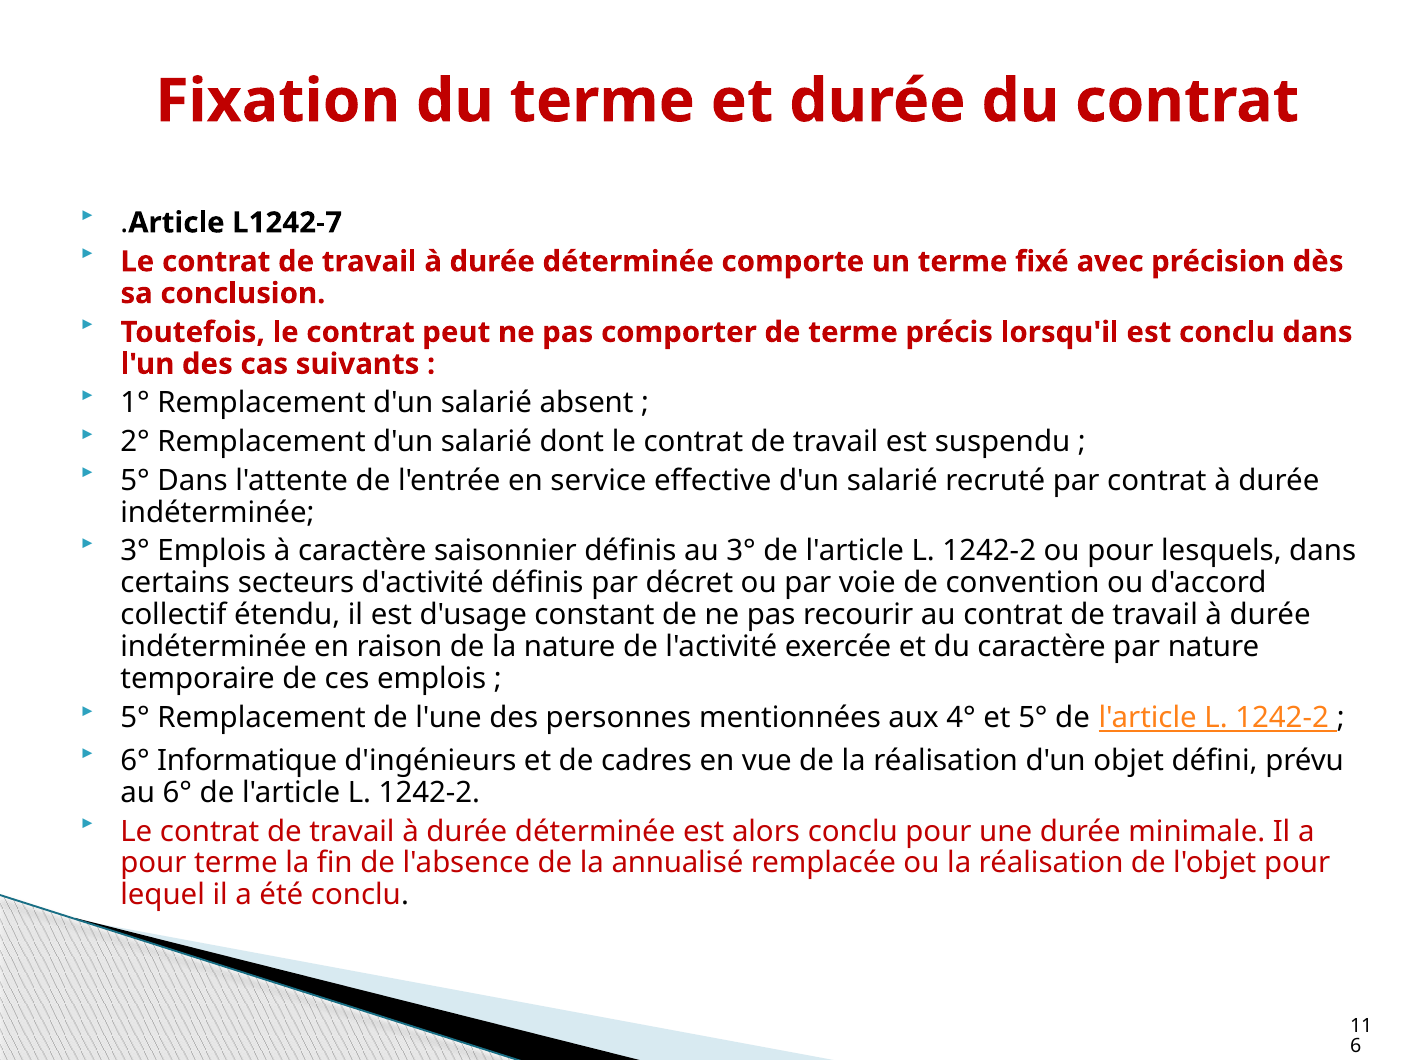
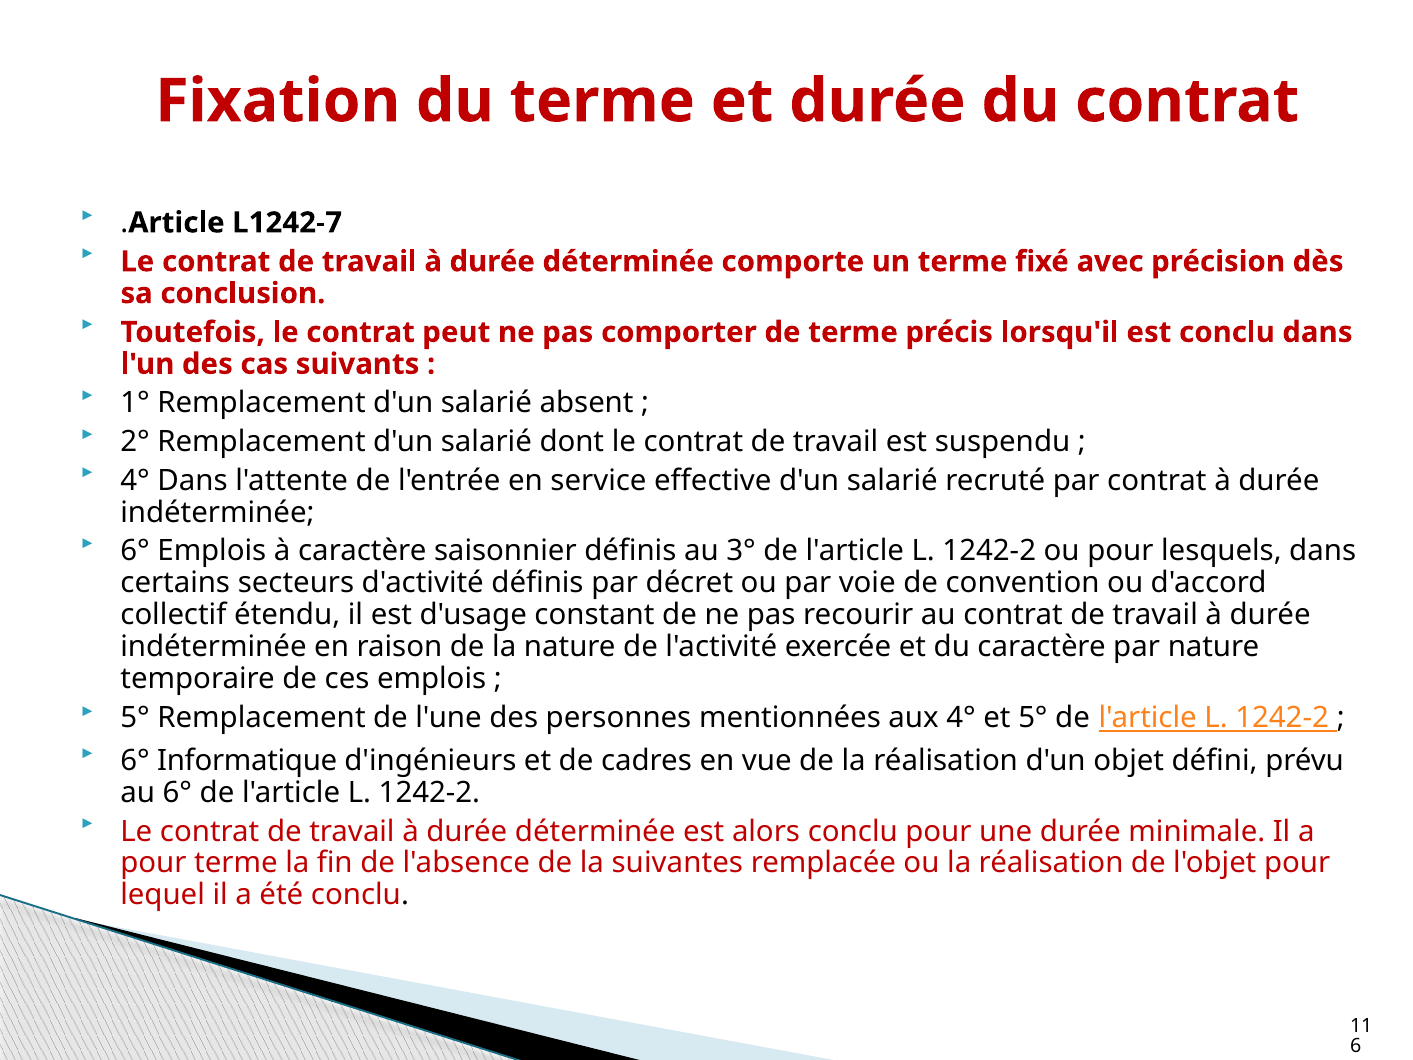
5°: 5° -> 4° (135, 480)
3°: 3° -> 6° (135, 551)
annualisé: annualisé -> suivantes (677, 863)
